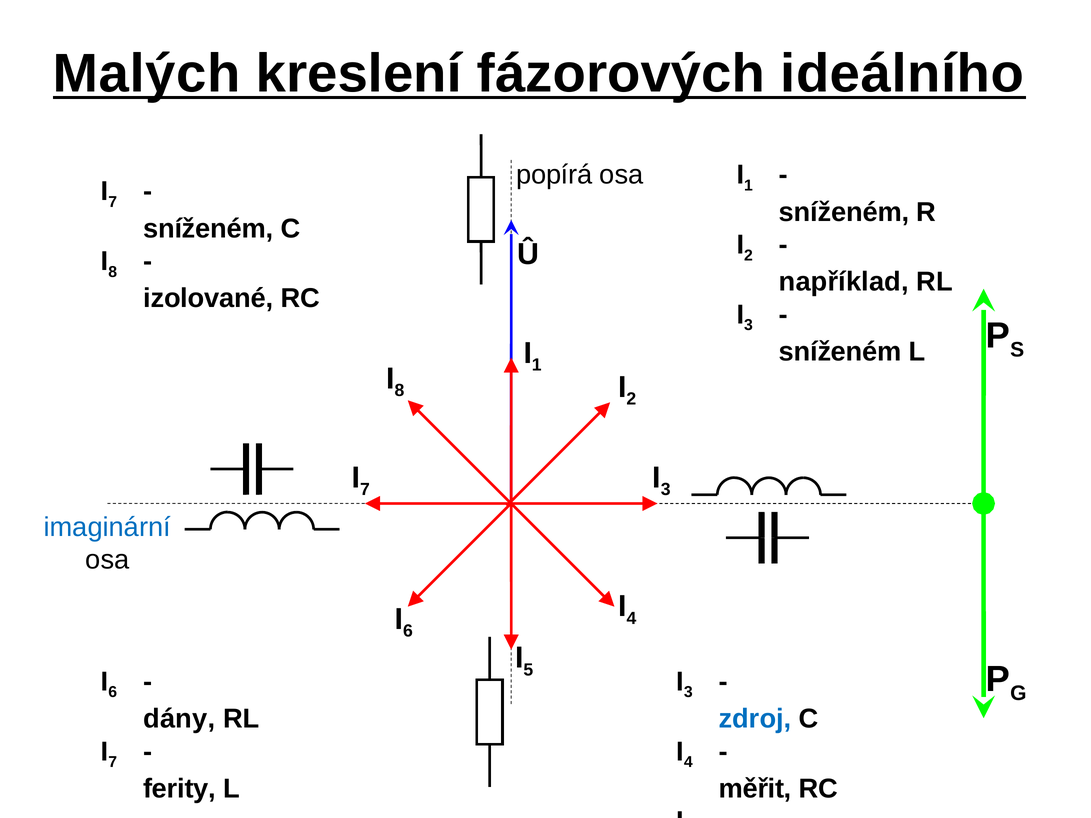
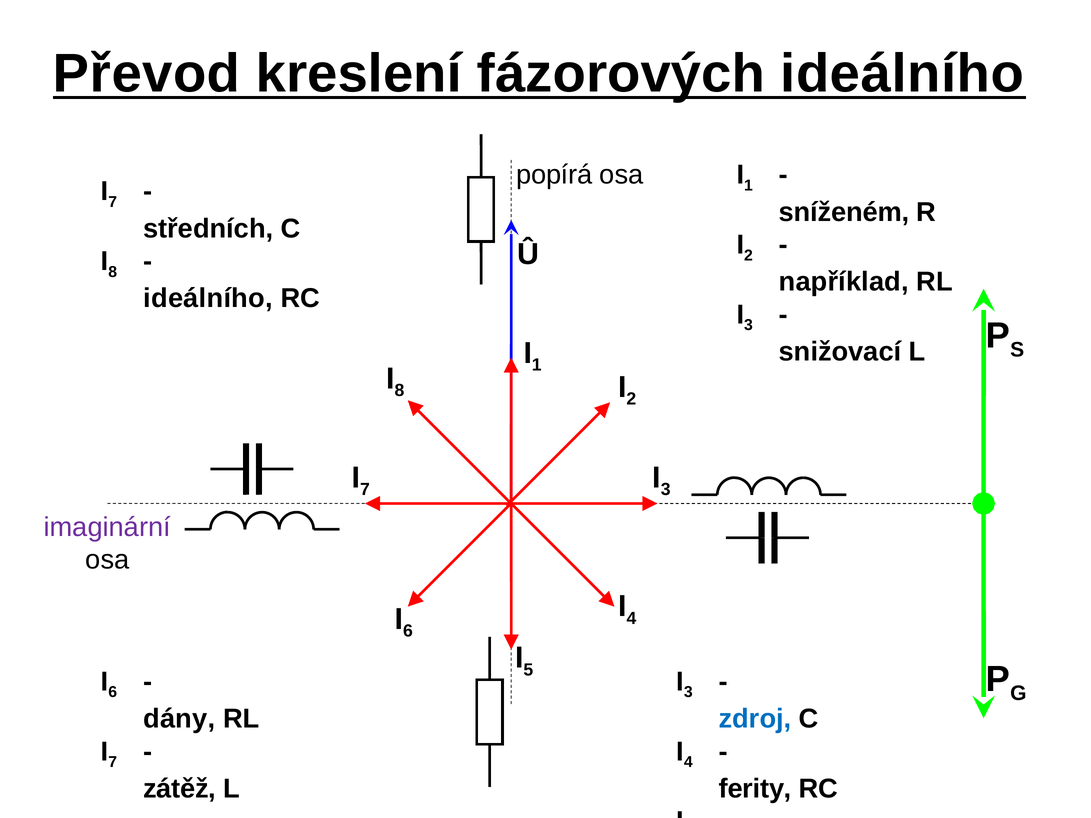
Malých: Malých -> Převod (147, 74)
sníženém: sníženém -> středních (208, 229)
izolované: izolované -> ideálního (208, 299)
sníženém: sníženém -> snižovací (840, 352)
imaginární colour: blue -> purple (107, 527)
ferity: ferity -> zátěž (180, 789)
měřit: měřit -> ferity (755, 789)
